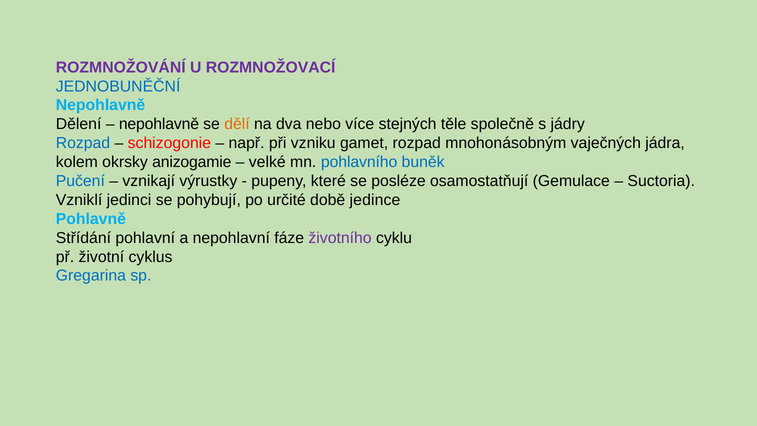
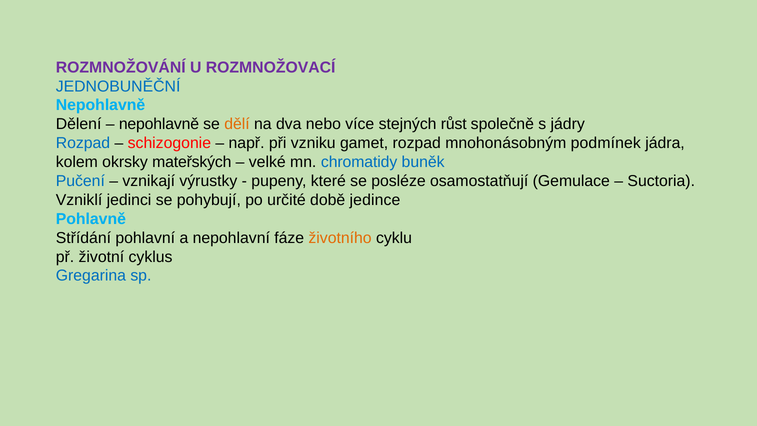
těle: těle -> růst (454, 124)
vaječných: vaječných -> podmínek (606, 143)
anizogamie: anizogamie -> mateřských (192, 162)
pohlavního: pohlavního -> chromatidy (359, 162)
životního colour: purple -> orange (340, 238)
